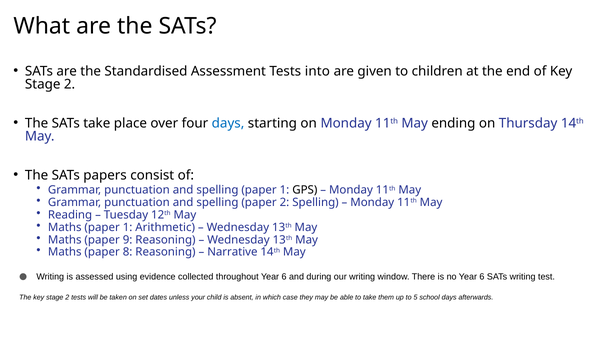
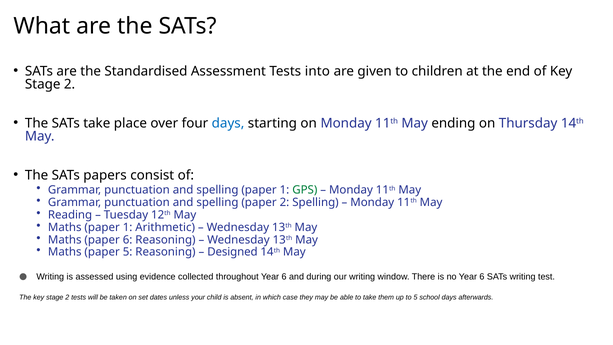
GPS colour: black -> green (305, 190)
paper 9: 9 -> 6 (128, 240)
paper 8: 8 -> 5 (128, 252)
Narrative: Narrative -> Designed (232, 252)
